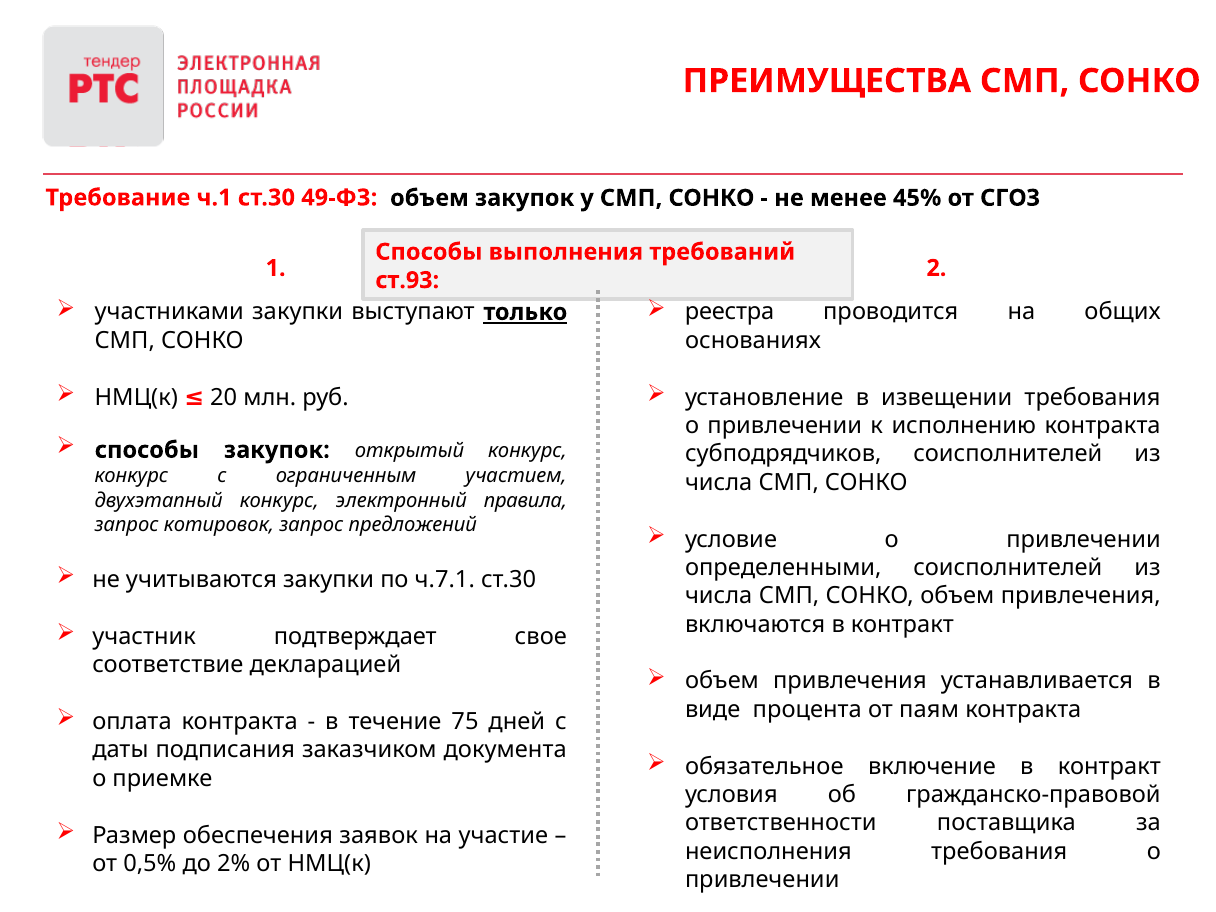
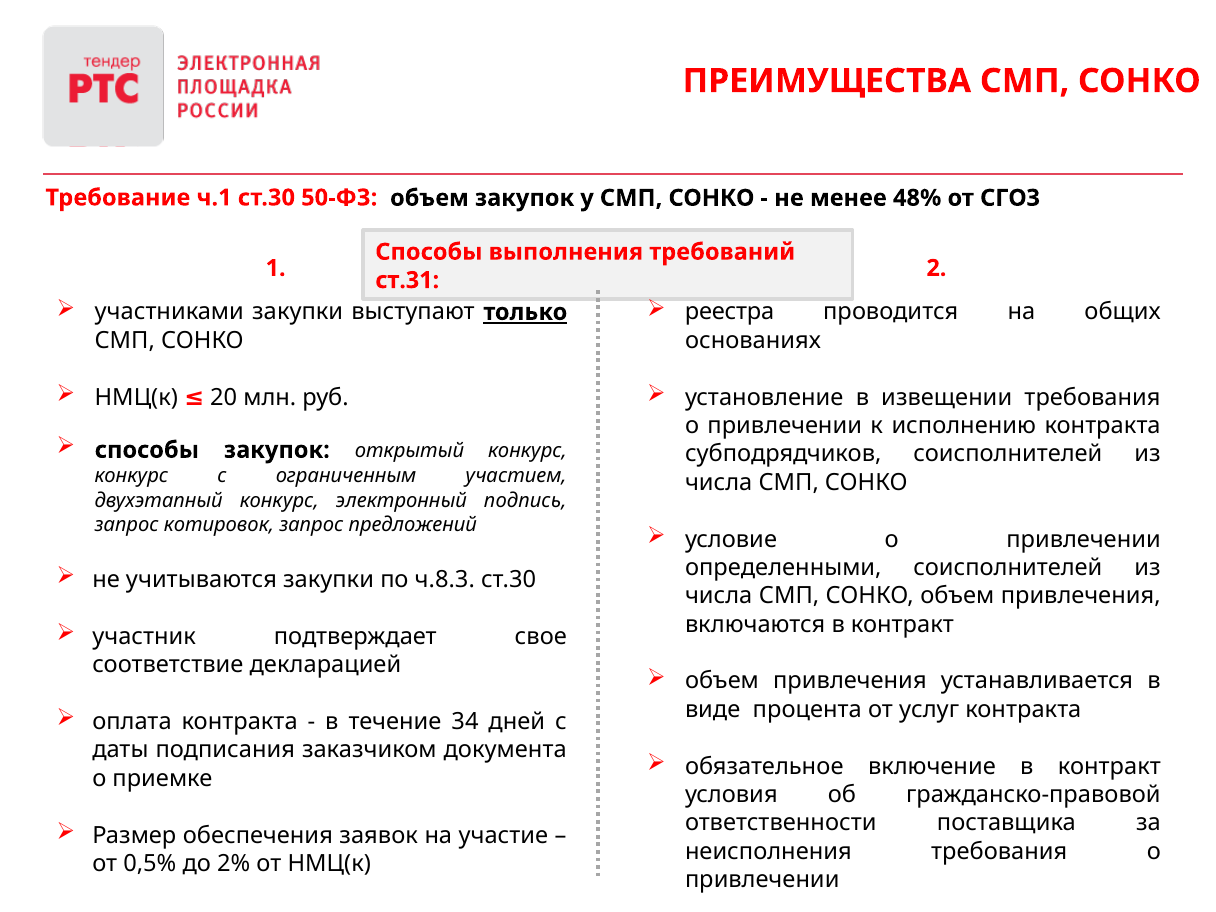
49-ФЗ: 49-ФЗ -> 50-ФЗ (339, 198)
45%: 45% -> 48% (917, 198)
ст.93: ст.93 -> ст.31 (407, 280)
правила: правила -> подпись (525, 500)
ч.7.1: ч.7.1 -> ч.8.3 (445, 580)
паям: паям -> услуг (929, 710)
75: 75 -> 34 (465, 722)
